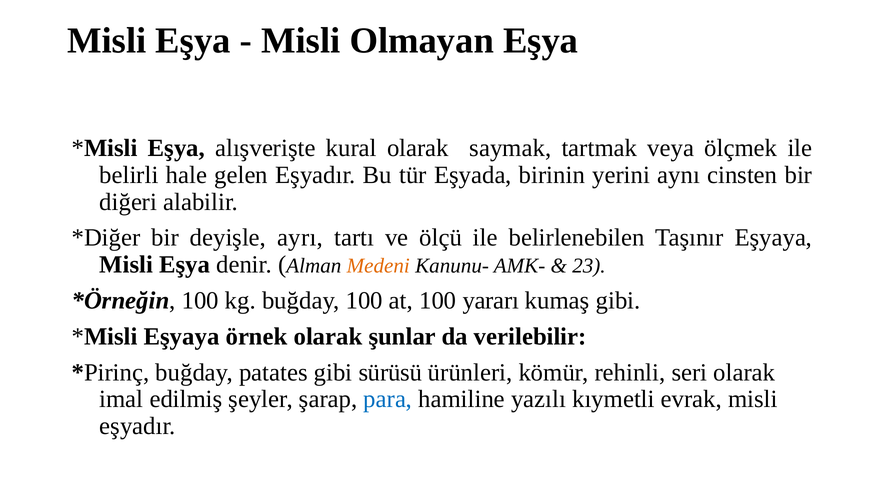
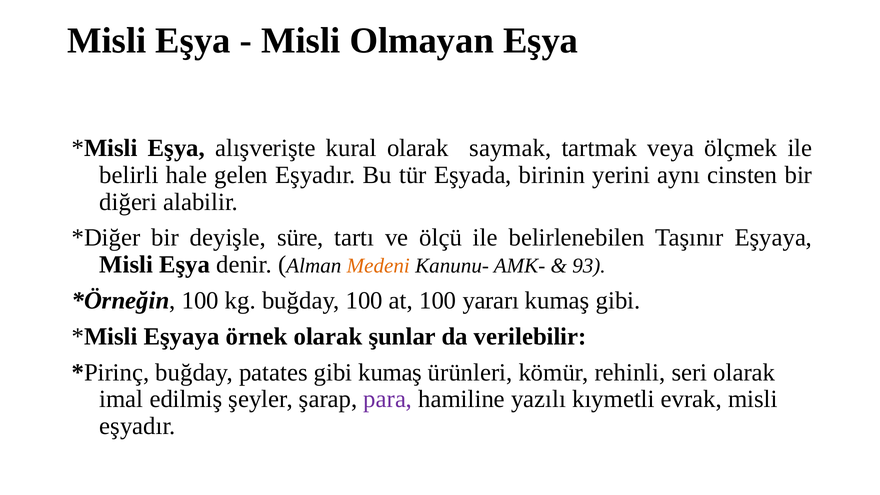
ayrı: ayrı -> süre (300, 238)
23: 23 -> 93 (589, 266)
gibi sürüsü: sürüsü -> kumaş (390, 372)
para colour: blue -> purple (388, 399)
